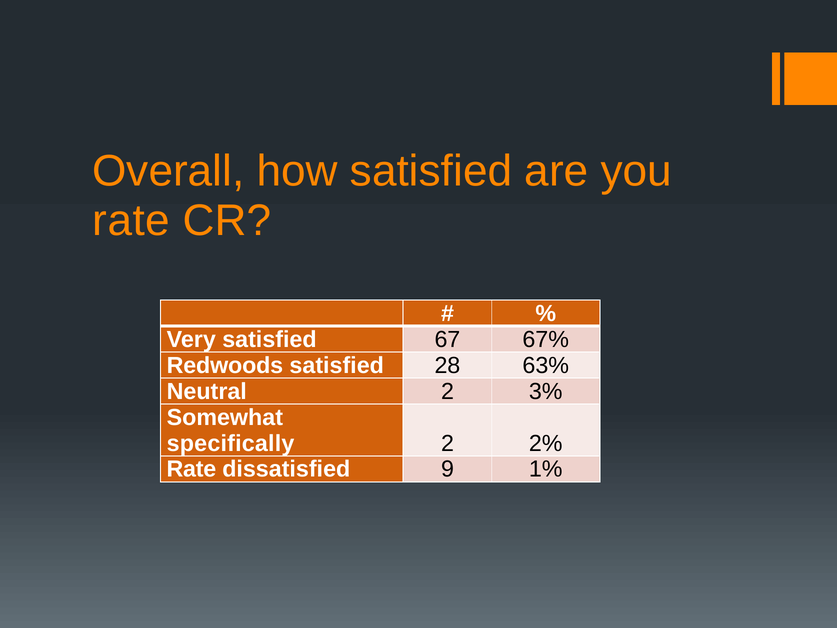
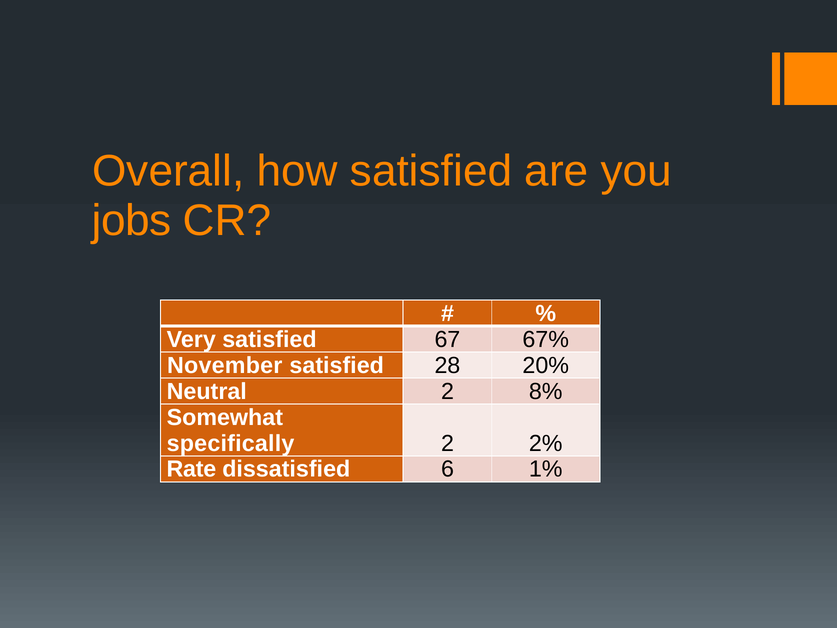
rate: rate -> jobs (132, 220)
Redwoods: Redwoods -> November (225, 365)
63%: 63% -> 20% (546, 365)
3%: 3% -> 8% (546, 391)
9: 9 -> 6 (448, 469)
